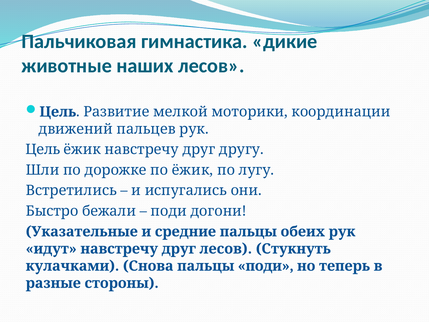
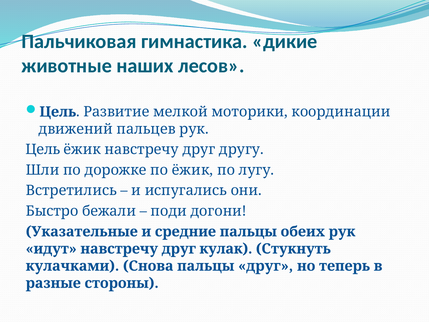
друг лесов: лесов -> кулак (226, 249)
пальцы поди: поди -> друг (266, 266)
